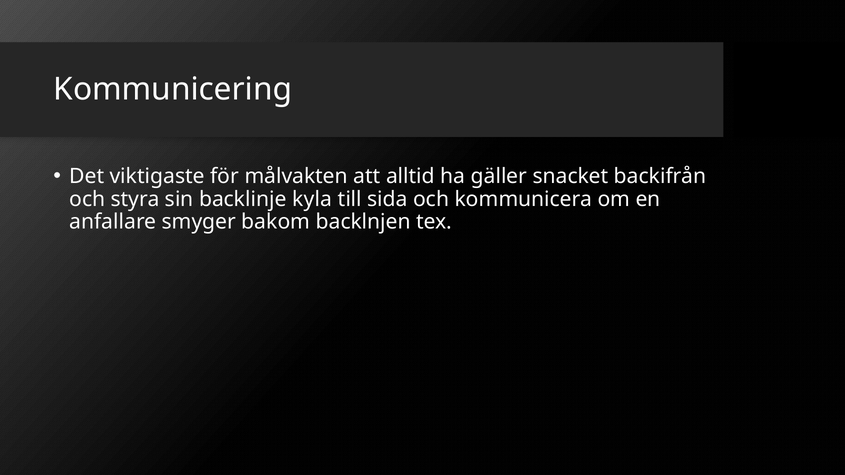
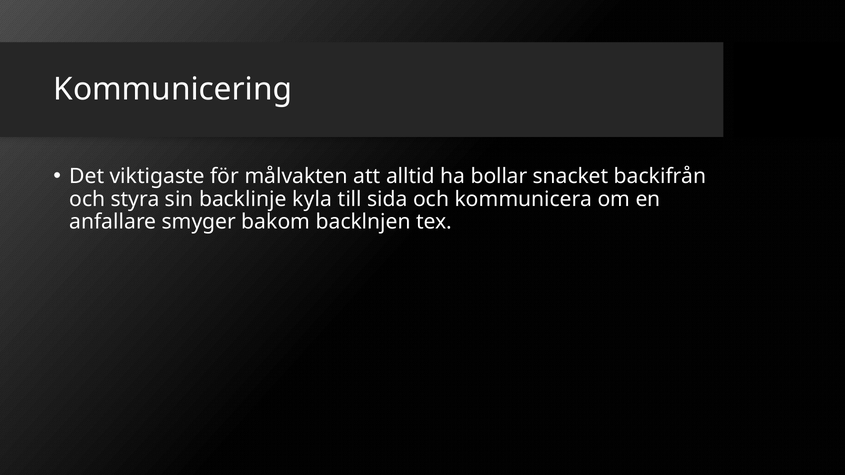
gäller: gäller -> bollar (499, 176)
